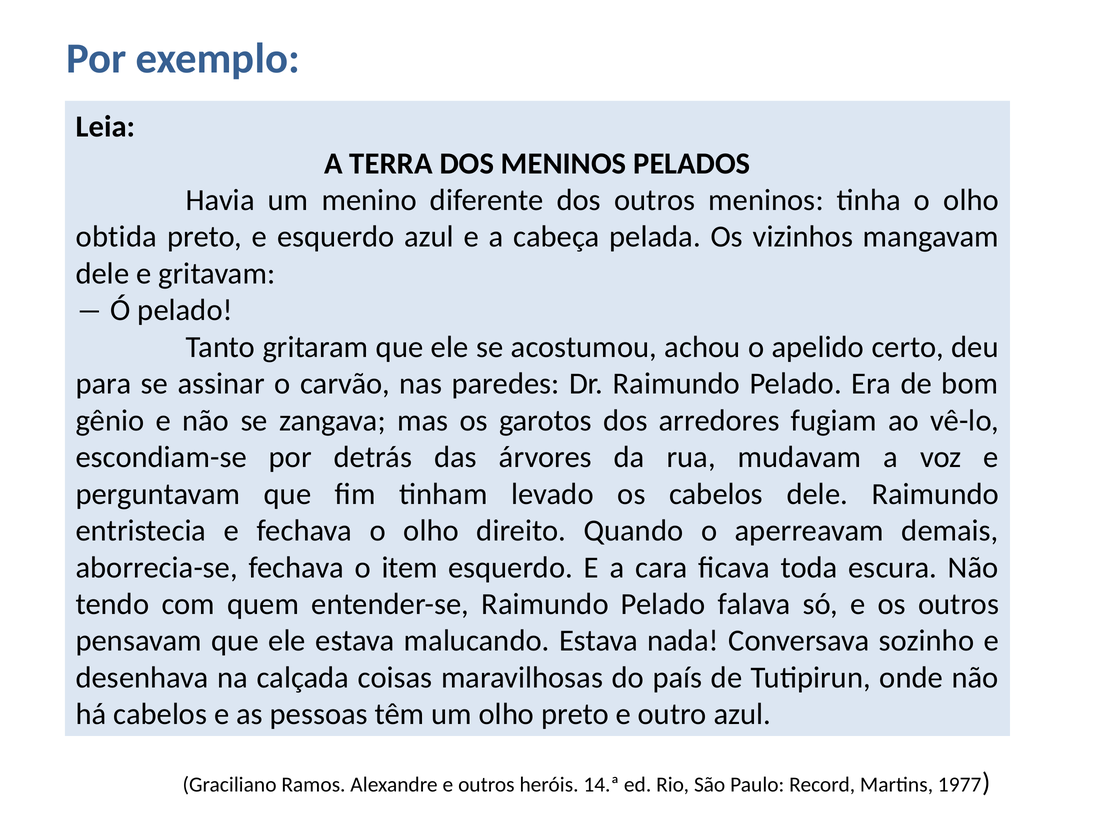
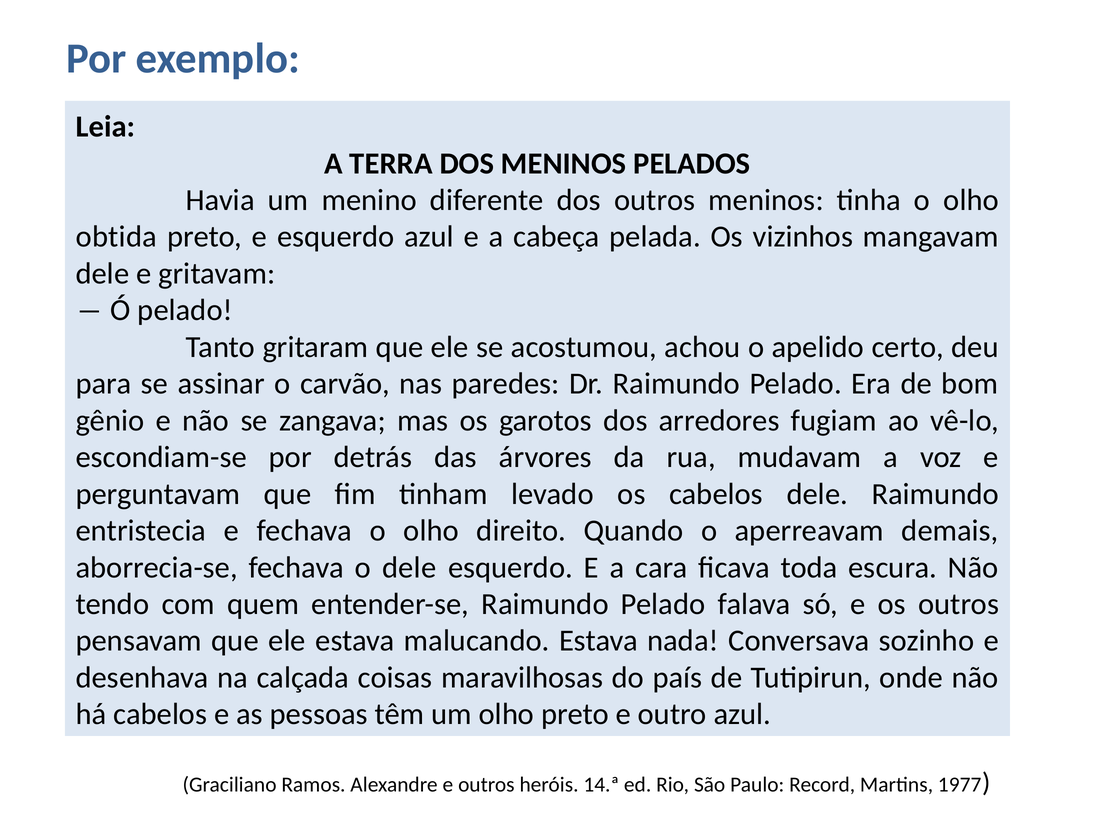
o item: item -> dele (409, 567)
